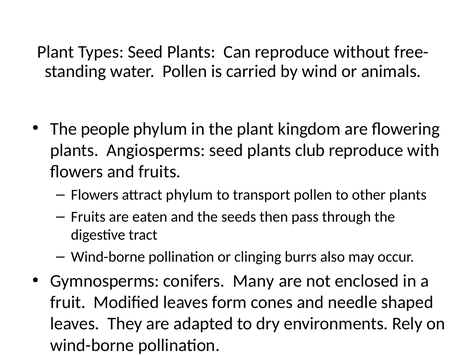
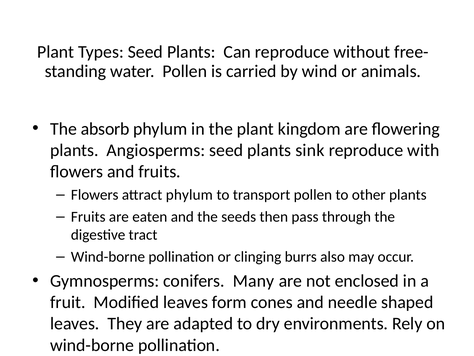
people: people -> absorb (105, 129)
club: club -> sink (310, 150)
